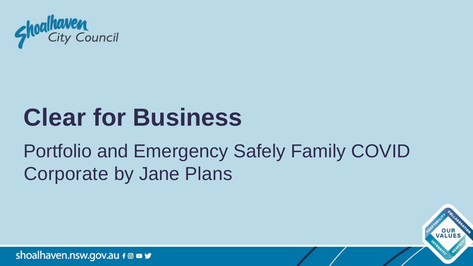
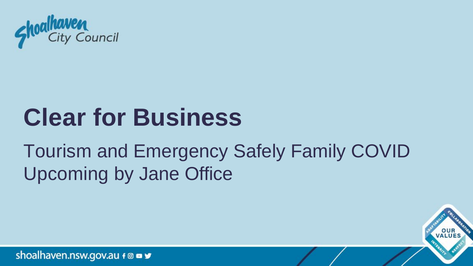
Portfolio: Portfolio -> Tourism (58, 151)
Corporate: Corporate -> Upcoming (66, 174)
Plans: Plans -> Office (209, 174)
